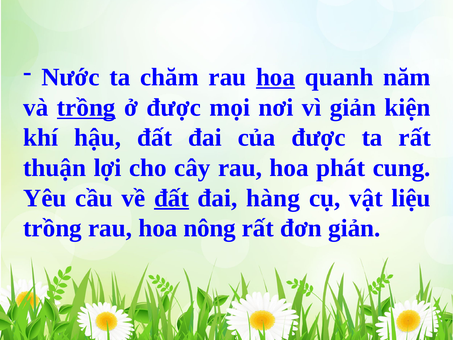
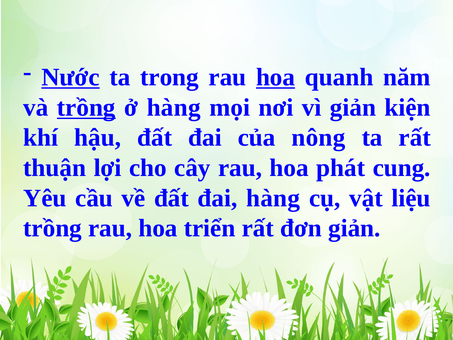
Nước underline: none -> present (71, 77)
chăm: chăm -> trong (169, 77)
ở được: được -> hàng (174, 107)
của được: được -> nông (318, 138)
đất underline: present -> none (171, 198)
nông: nông -> triển (210, 228)
